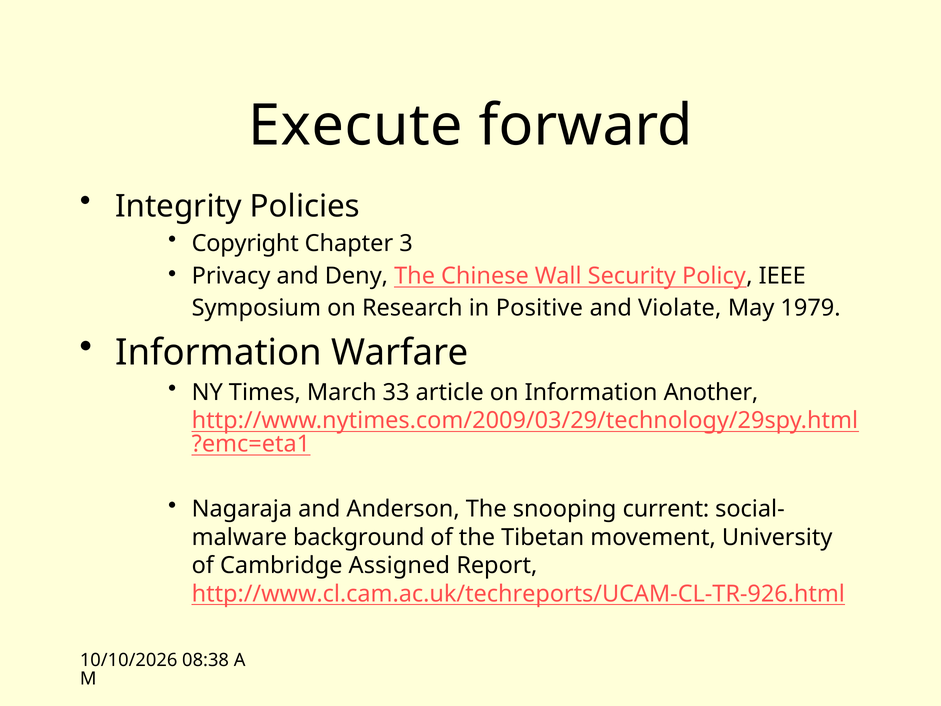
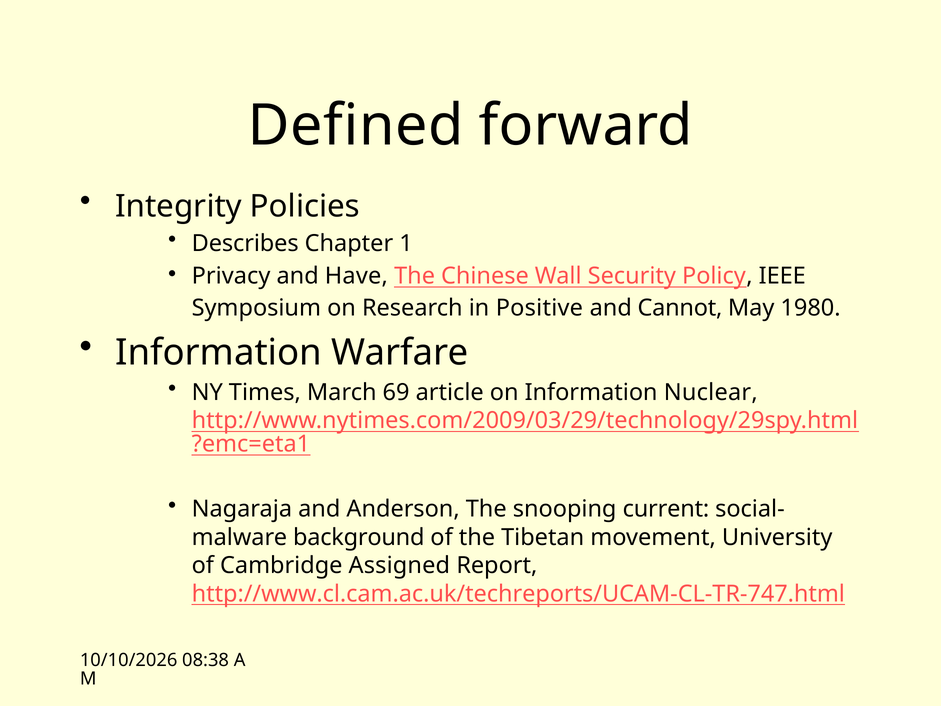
Execute: Execute -> Defined (356, 126)
Copyright: Copyright -> Describes (245, 243)
3: 3 -> 1 (406, 243)
Deny: Deny -> Have (356, 276)
Violate: Violate -> Cannot (680, 308)
1979: 1979 -> 1980 (811, 308)
33: 33 -> 69 (396, 392)
Another: Another -> Nuclear (711, 392)
http://www.cl.cam.ac.uk/techreports/UCAM-CL-TR-926.html: http://www.cl.cam.ac.uk/techreports/UCAM-CL-TR-926.html -> http://www.cl.cam.ac.uk/techreports/UCAM-CL-TR-747.html (518, 594)
